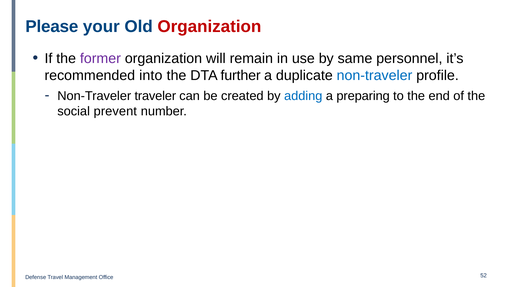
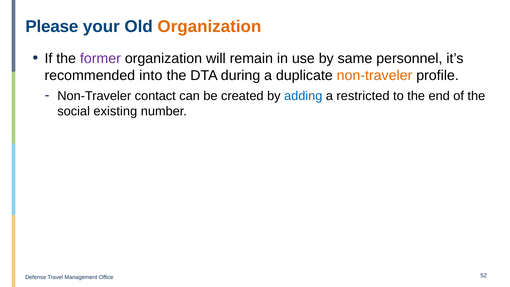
Organization colour: red -> orange (209, 27)
further: further -> during (241, 75)
non-traveler colour: blue -> orange (374, 75)
traveler: traveler -> contact (155, 96)
preparing: preparing -> restricted (363, 96)
prevent: prevent -> existing (115, 111)
